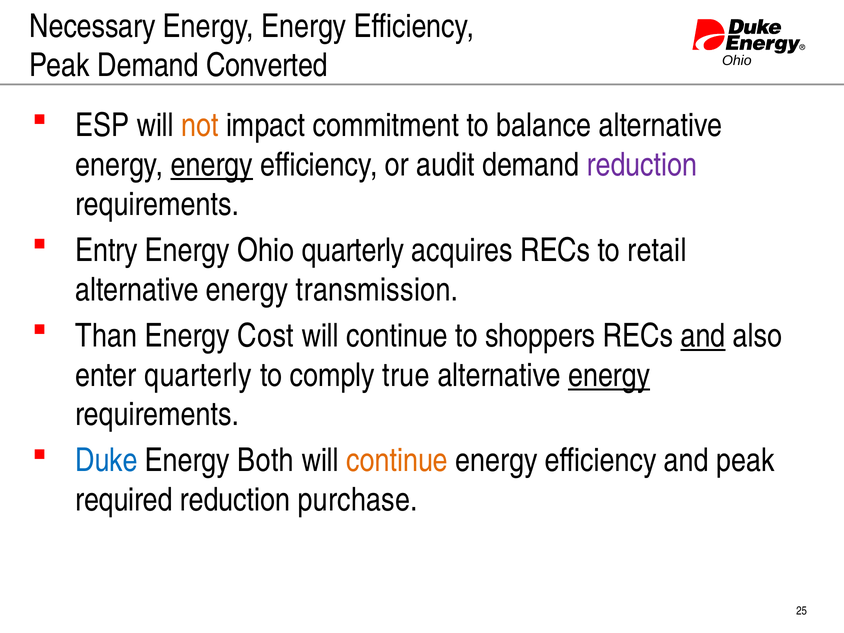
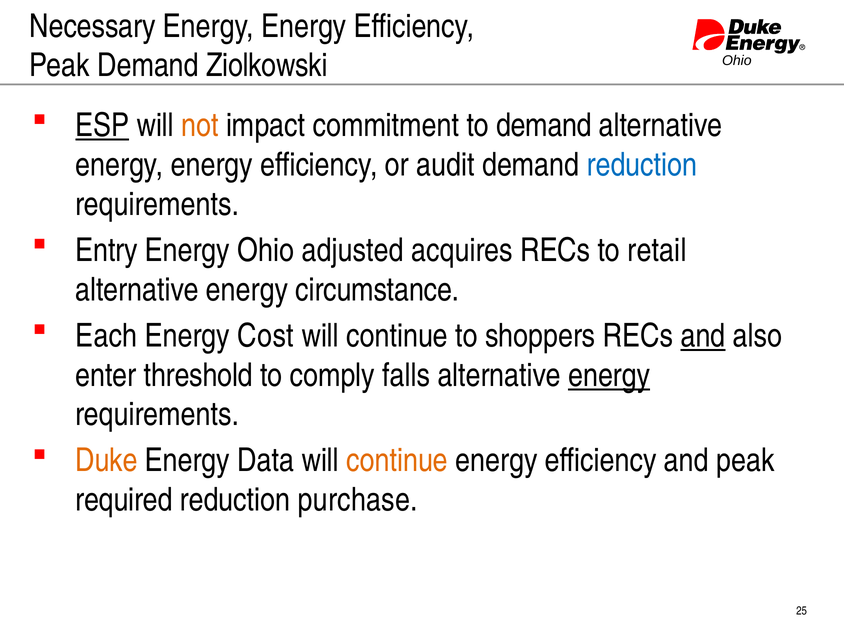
Converted: Converted -> Ziolkowski (267, 66)
ESP underline: none -> present (102, 126)
to balance: balance -> demand (544, 126)
energy underline: present -> none (212, 165)
reduction colour: purple -> blue (642, 165)
Ohio quarterly: quarterly -> adjusted (353, 250)
transmission: transmission -> circumstance (377, 290)
Than: Than -> Each (106, 336)
enter quarterly: quarterly -> threshold (198, 375)
true: true -> falls (406, 375)
Duke colour: blue -> orange (107, 461)
Both: Both -> Data (266, 461)
